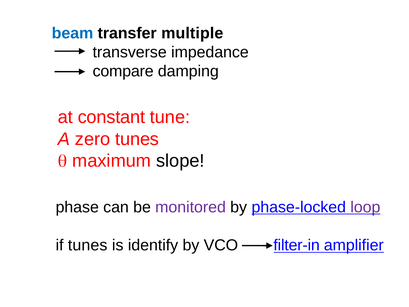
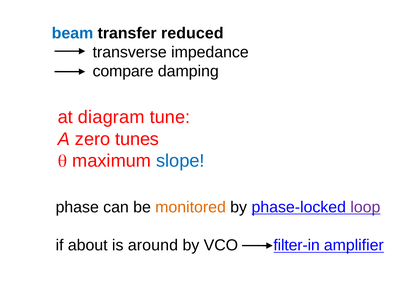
multiple: multiple -> reduced (192, 33)
constant: constant -> diagram (111, 117)
slope colour: black -> blue (180, 161)
monitored colour: purple -> orange (191, 207)
if tunes: tunes -> about (88, 245)
identify: identify -> around (153, 245)
